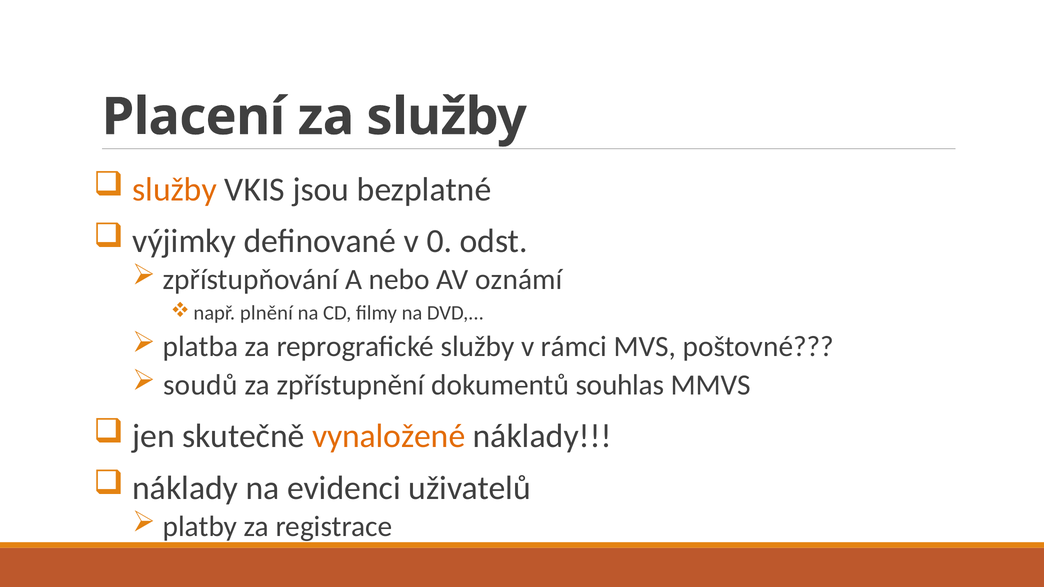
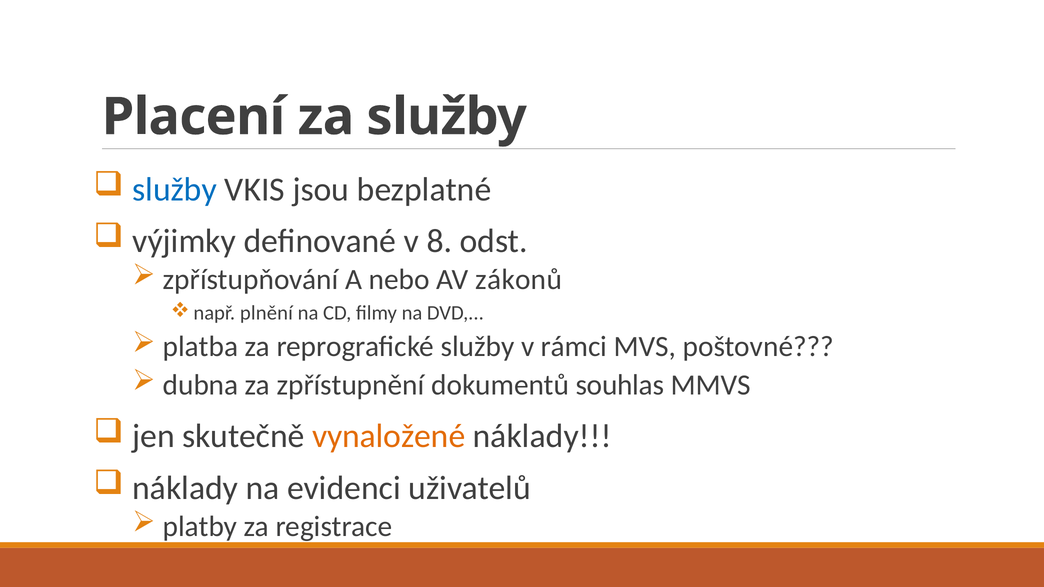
služby colour: orange -> blue (175, 189)
0: 0 -> 8 (439, 241)
oznámí: oznámí -> zákonů (519, 280)
soudů: soudů -> dubna (201, 385)
